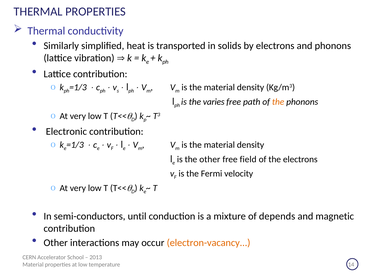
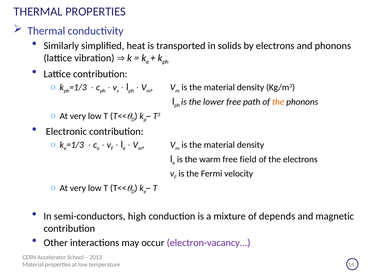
varies: varies -> lower (214, 102)
the other: other -> warm (210, 159)
until: until -> high (137, 216)
electron-vacancy colour: orange -> purple (209, 243)
